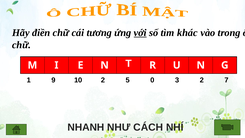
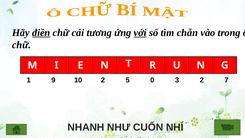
điền underline: none -> present (41, 33)
khác: khác -> chẵn (187, 33)
CÁCH: CÁCH -> CUỐN (148, 127)
